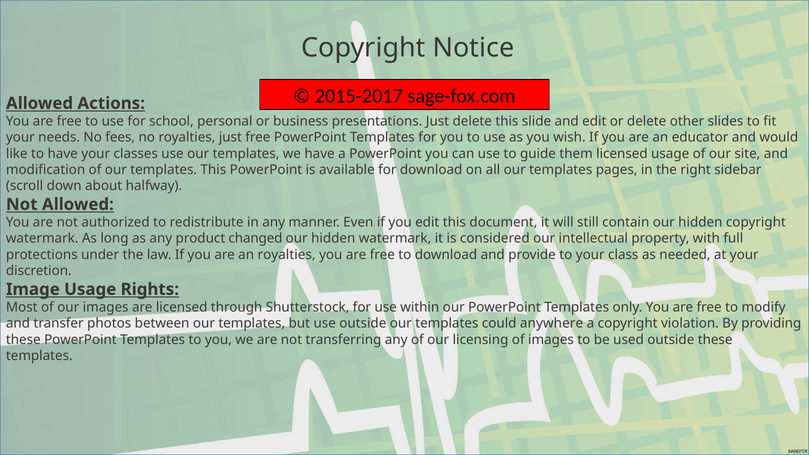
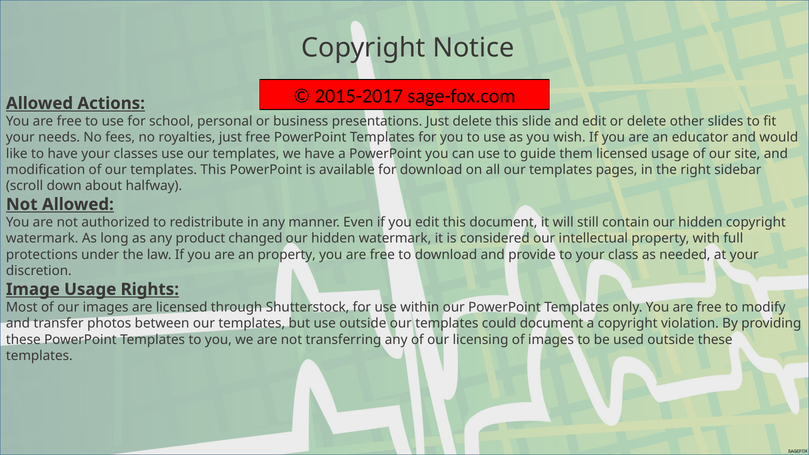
an royalties: royalties -> property (287, 255)
could anywhere: anywhere -> document (552, 323)
